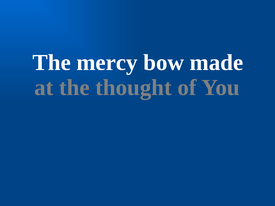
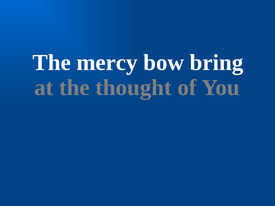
made: made -> bring (217, 63)
